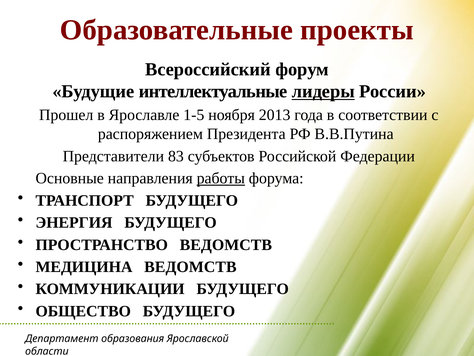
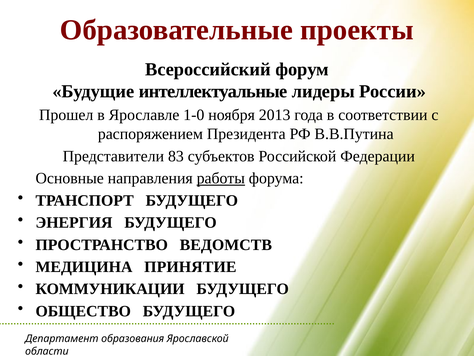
лидеры underline: present -> none (323, 91)
1-5: 1-5 -> 1-0 (194, 115)
МЕДИЦИНА ВЕДОМСТВ: ВЕДОМСТВ -> ПРИНЯТИЕ (190, 267)
